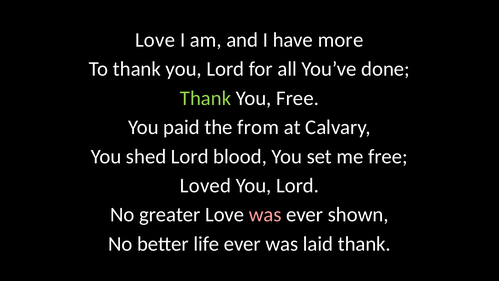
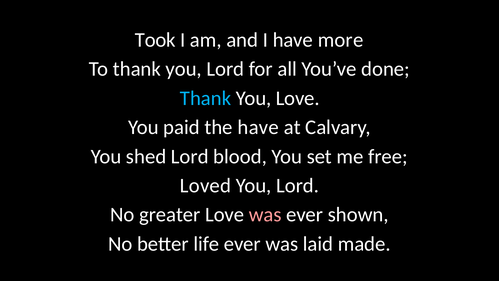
Love: Love -> Took (155, 40)
Thank colour: light green -> light blue (206, 98)
You Free: Free -> Love (298, 98)
the from: from -> have (258, 127)
laid thank: thank -> made (364, 244)
